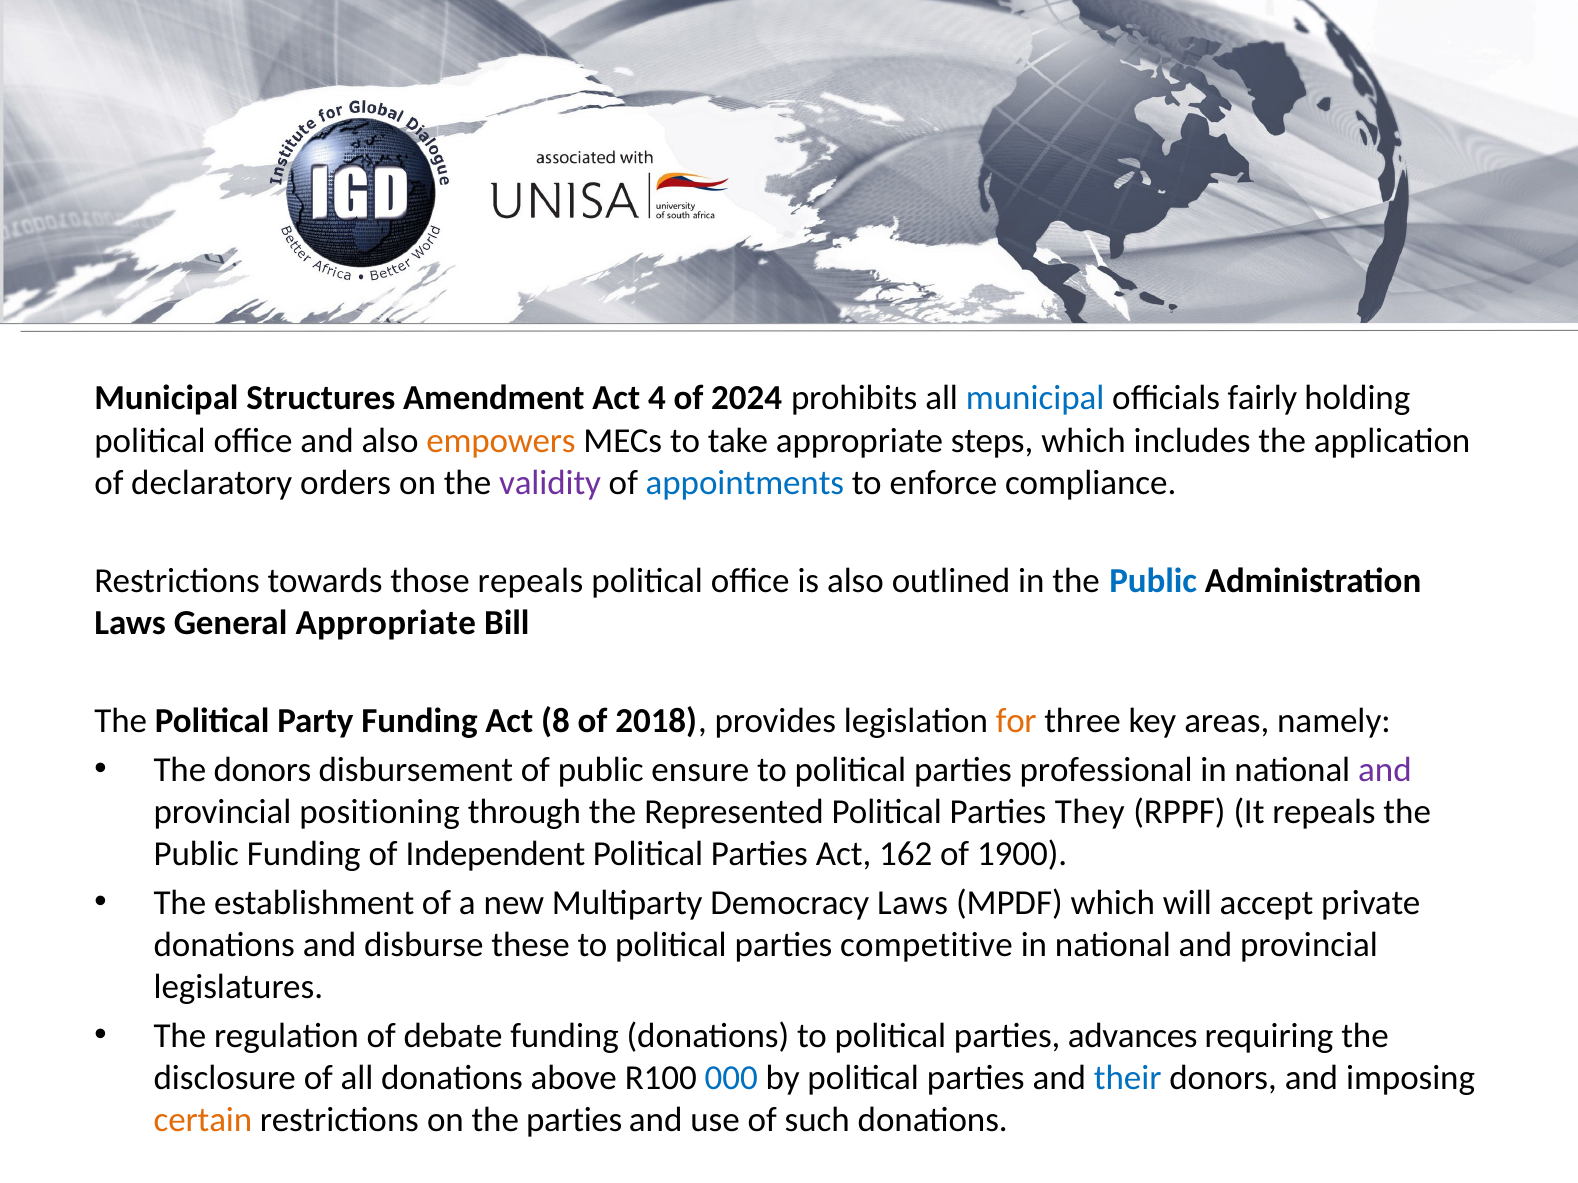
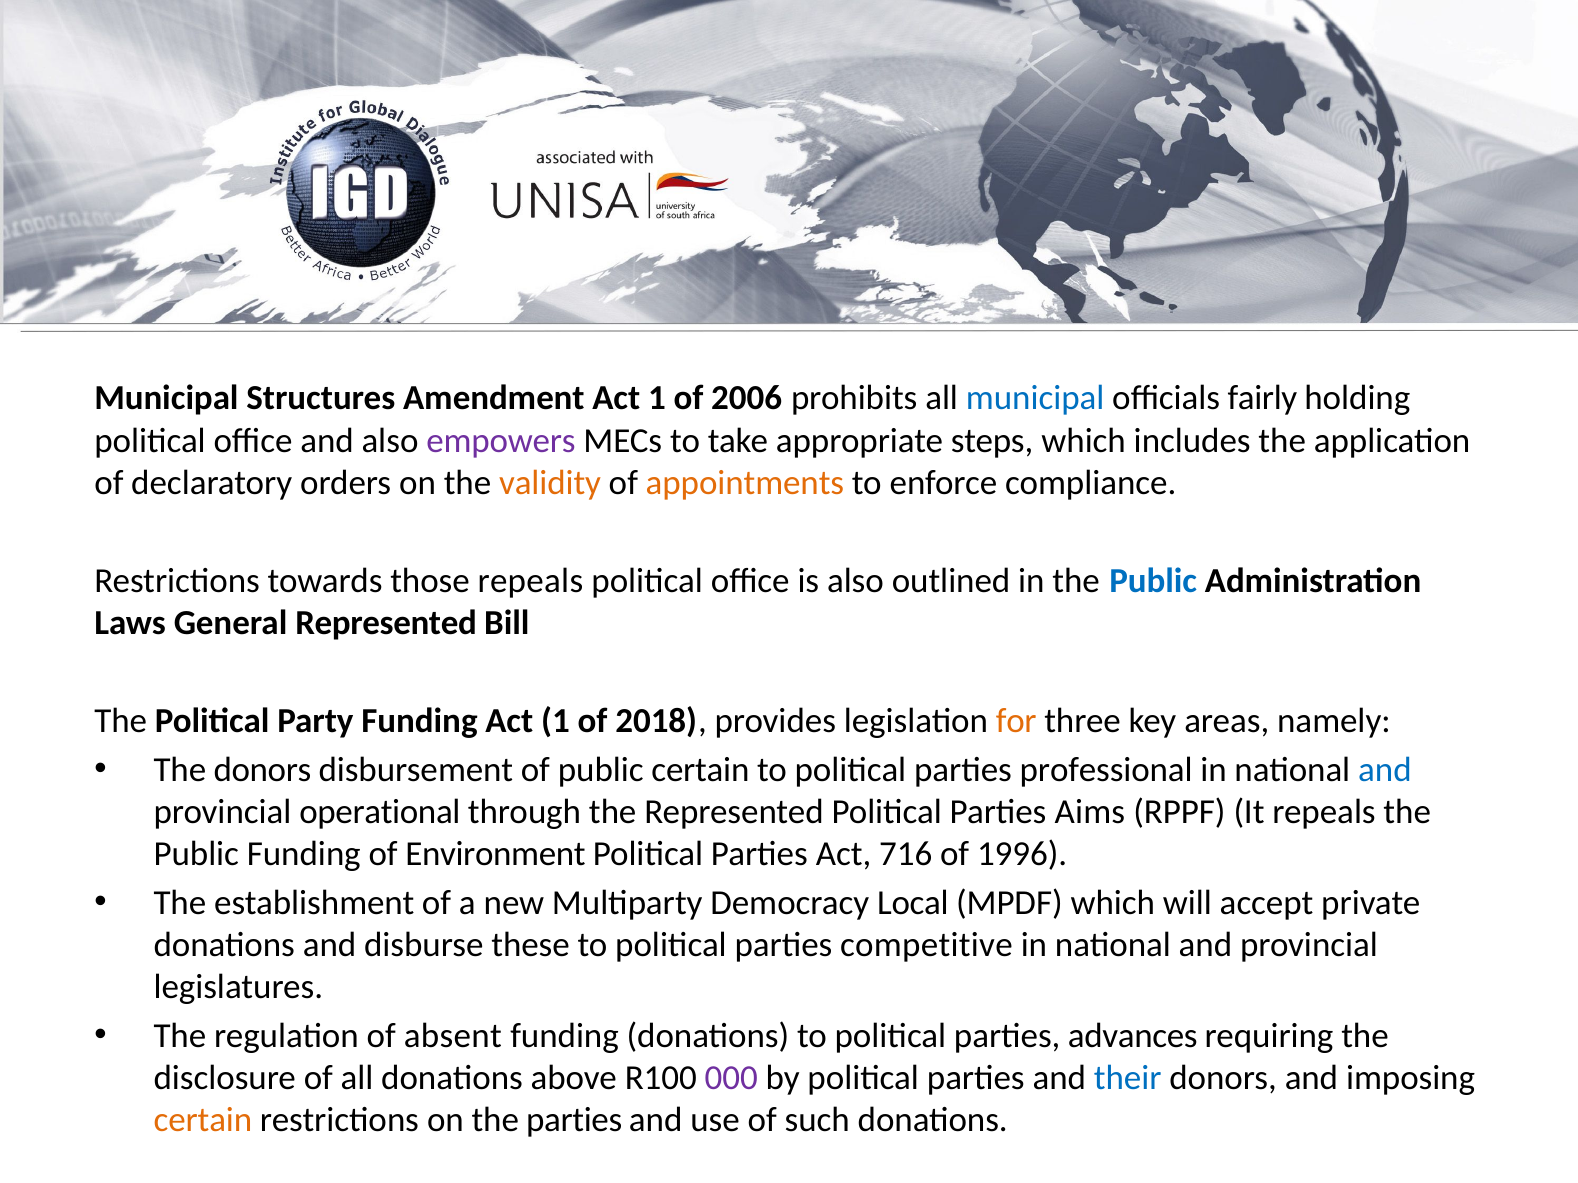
Amendment Act 4: 4 -> 1 (657, 399)
2024: 2024 -> 2006 (747, 399)
empowers colour: orange -> purple (501, 441)
validity colour: purple -> orange (550, 483)
appointments colour: blue -> orange (745, 483)
General Appropriate: Appropriate -> Represented (386, 623)
Funding Act 8: 8 -> 1 (555, 721)
public ensure: ensure -> certain (700, 770)
and colour: purple -> blue (1385, 770)
positioning: positioning -> operational (380, 812)
They: They -> Aims (1090, 812)
Independent: Independent -> Environment (495, 854)
162: 162 -> 716 (906, 854)
1900: 1900 -> 1996 (1022, 854)
Democracy Laws: Laws -> Local (913, 903)
debate: debate -> absent (453, 1037)
000 colour: blue -> purple (731, 1079)
